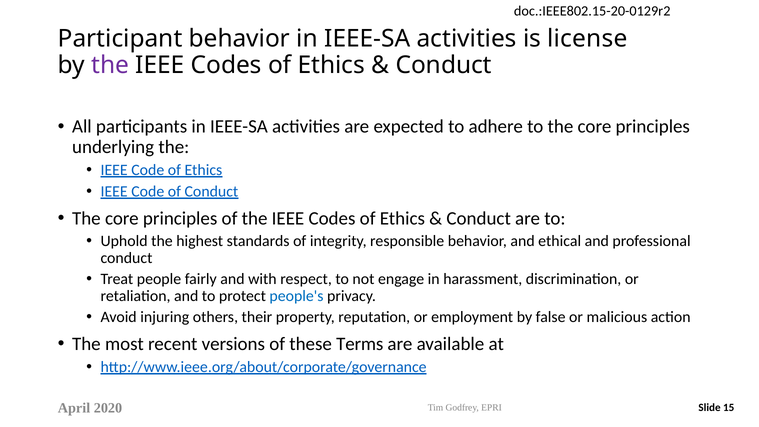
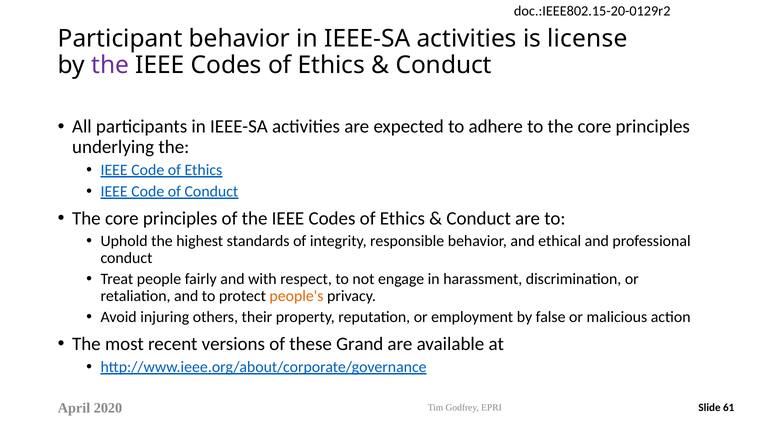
people's colour: blue -> orange (297, 296)
Terms: Terms -> Grand (360, 344)
15: 15 -> 61 (729, 408)
